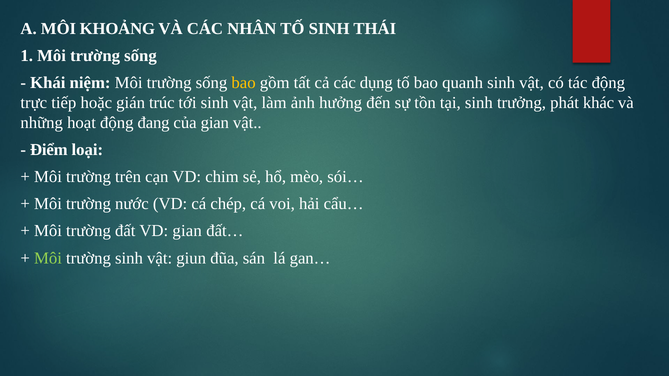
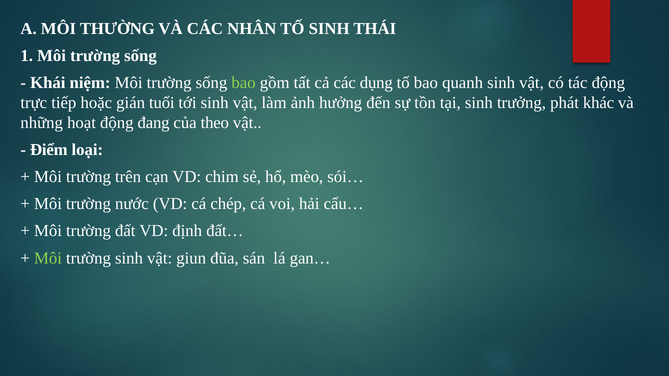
KHOẢNG: KHOẢNG -> THƯỜNG (117, 29)
bao colour: yellow -> light green (244, 83)
trúc: trúc -> tuổi (162, 103)
của gian: gian -> theo (215, 123)
VD gian: gian -> định (187, 231)
